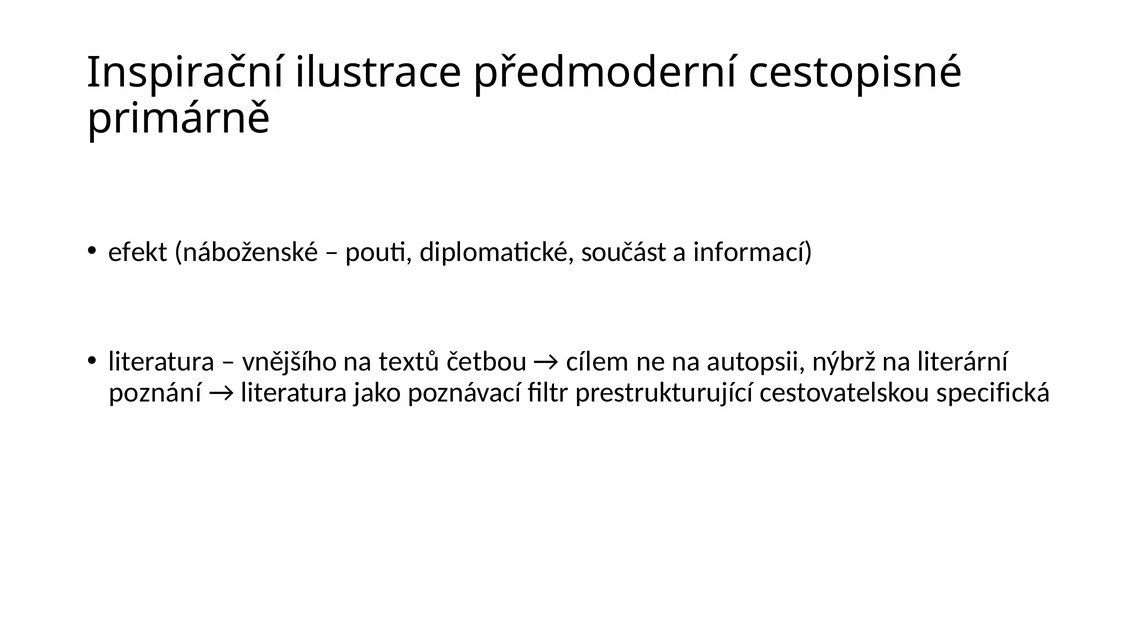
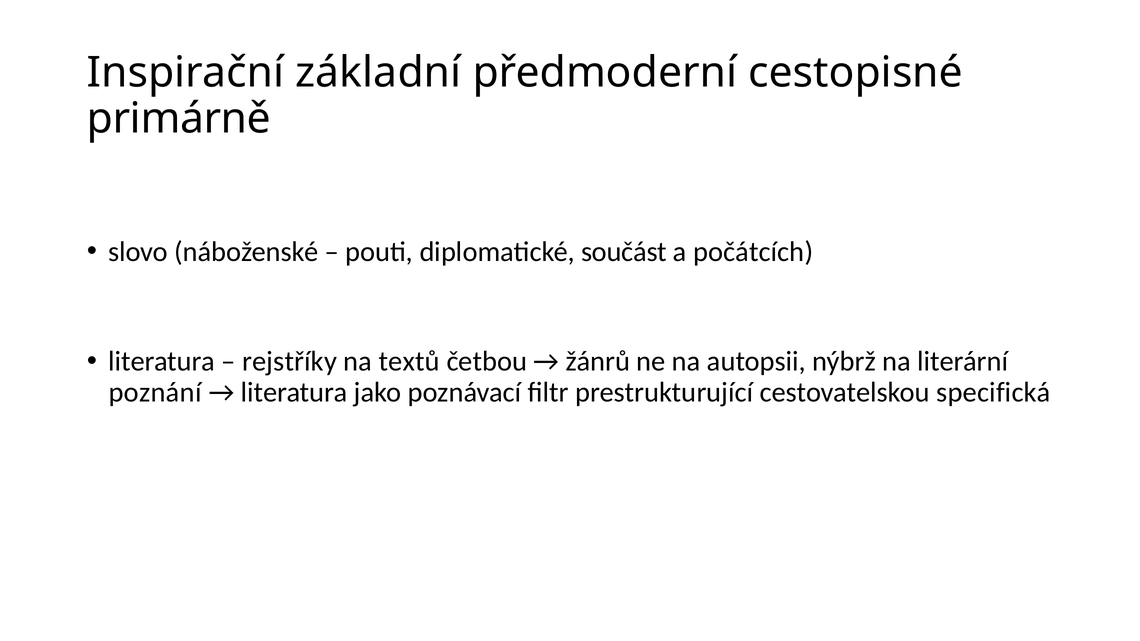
ilustrace: ilustrace -> základní (378, 73)
efekt: efekt -> slovo (138, 252)
informací: informací -> počátcích (753, 252)
vnějšího: vnějšího -> rejstříky (289, 362)
cílem: cílem -> žánrů (598, 362)
